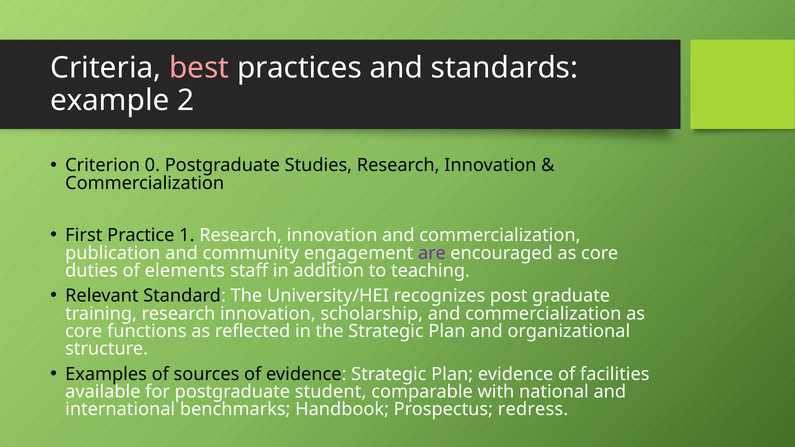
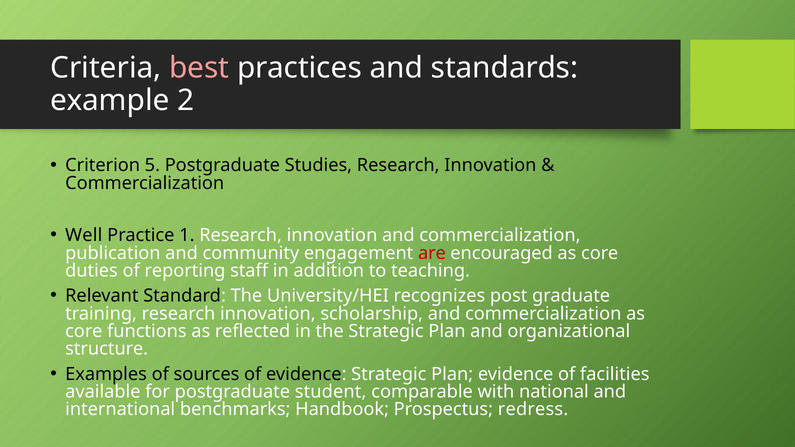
0: 0 -> 5 (152, 166)
First: First -> Well (84, 235)
are colour: purple -> red (432, 253)
elements: elements -> reporting (185, 271)
